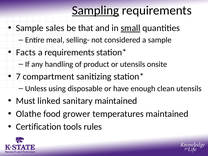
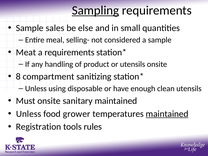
that: that -> else (86, 28)
small underline: present -> none (131, 28)
Facts: Facts -> Meat (26, 52)
7: 7 -> 8 (18, 77)
Must linked: linked -> onsite (49, 101)
Olathe: Olathe -> Unless (29, 114)
maintained underline: none -> present (167, 114)
Certification: Certification -> Registration (39, 127)
